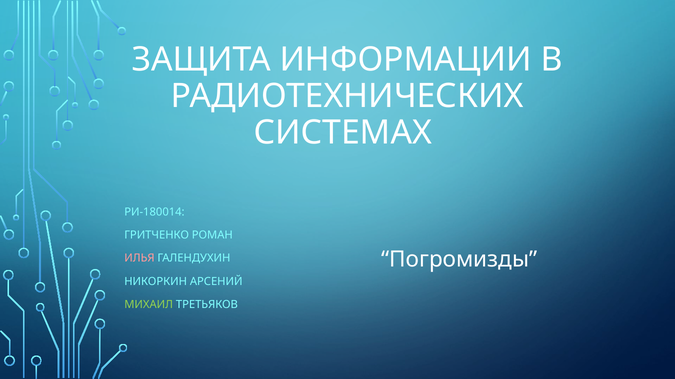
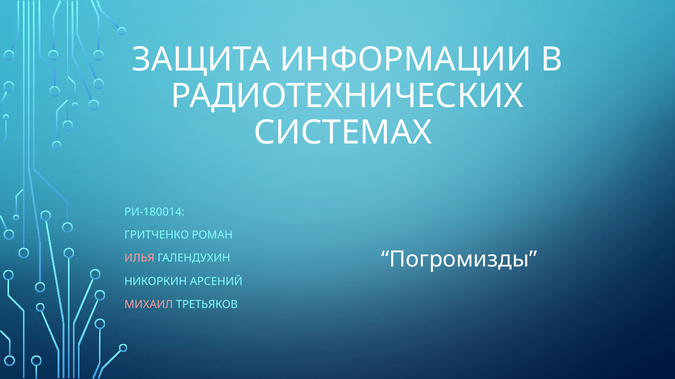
МИХАИЛ colour: light green -> pink (149, 305)
